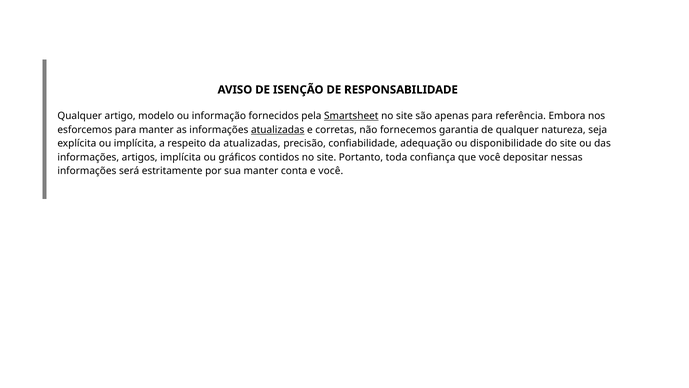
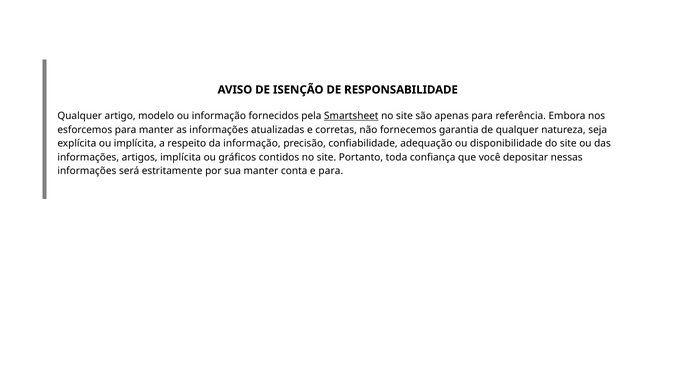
atualizadas underline: present -> none (278, 130)
da atualizadas: atualizadas -> informação (252, 143)
e você: você -> para (331, 171)
